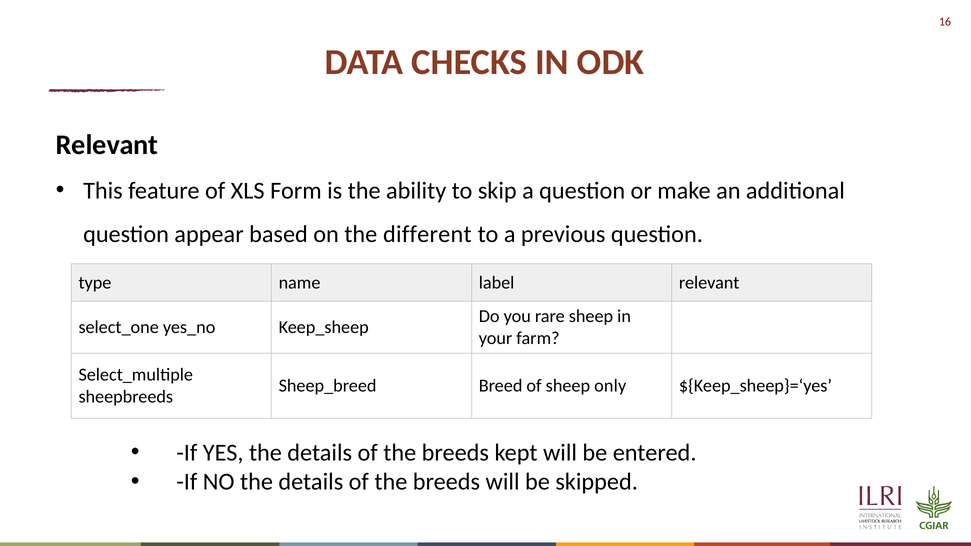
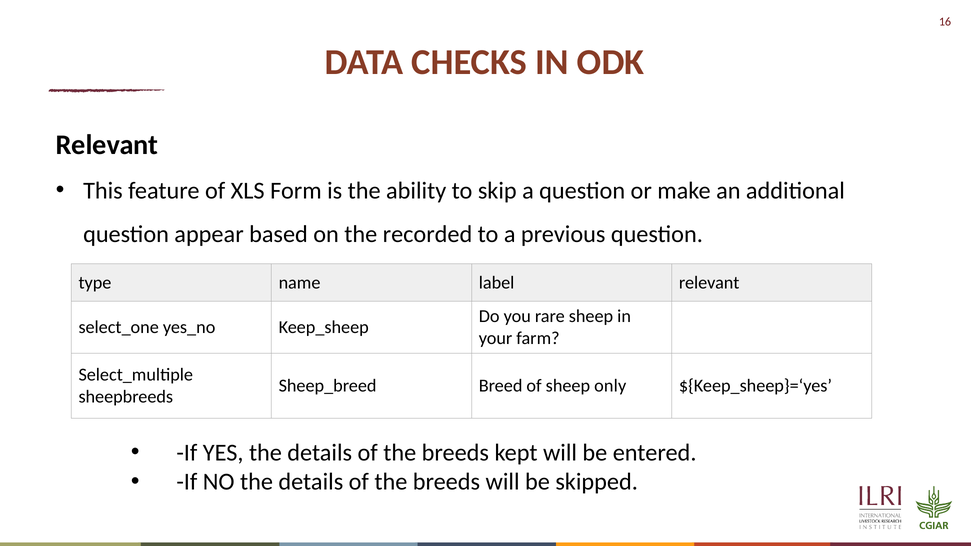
different: different -> recorded (428, 234)
